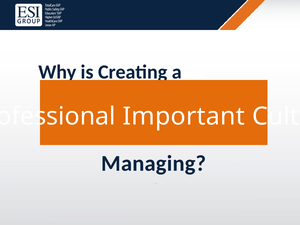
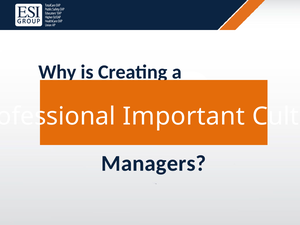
Managing: Managing -> Managers (154, 163)
